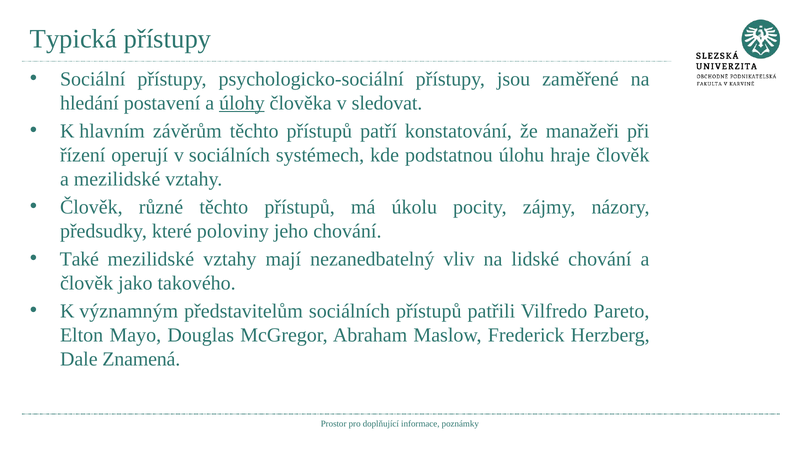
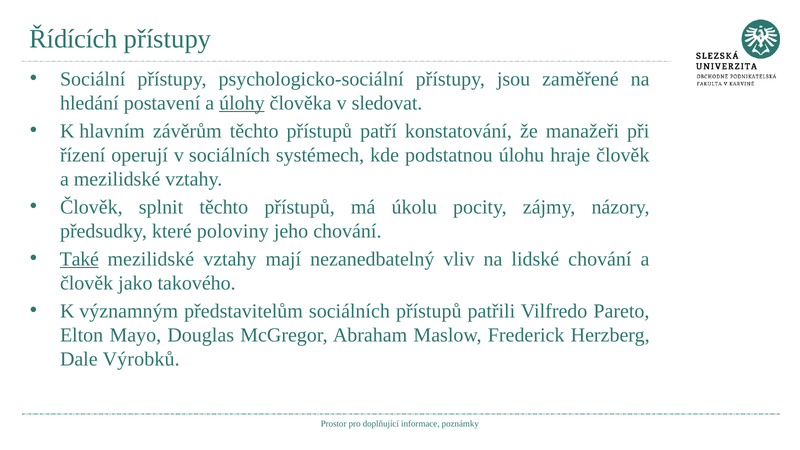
Typická: Typická -> Řídících (74, 39)
různé: různé -> splnit (161, 207)
Také underline: none -> present (79, 259)
Znamená: Znamená -> Výrobků (141, 359)
